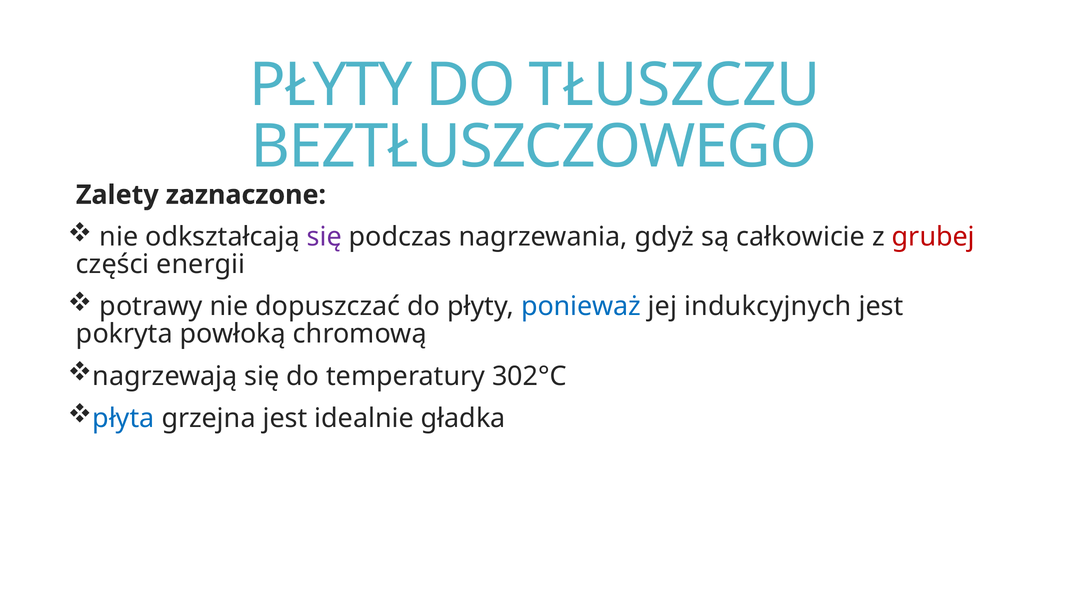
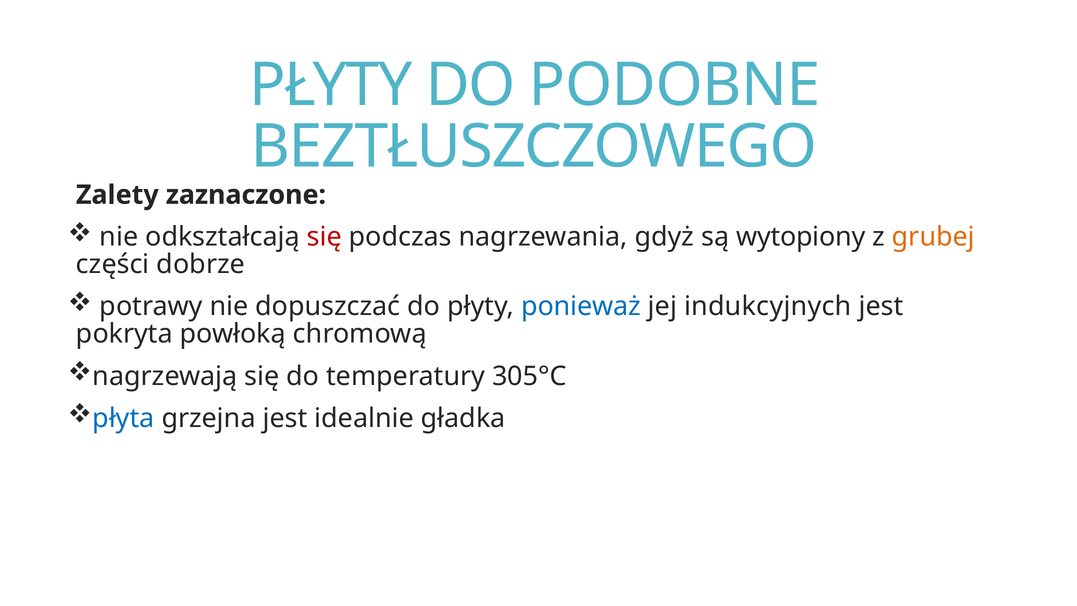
TŁUSZCZU: TŁUSZCZU -> PODOBNE (675, 85)
się colour: purple -> red (324, 237)
całkowicie: całkowicie -> wytopiony (801, 237)
grubej colour: red -> orange (933, 237)
energii: energii -> dobrze (201, 264)
302°C: 302°C -> 305°C (529, 376)
